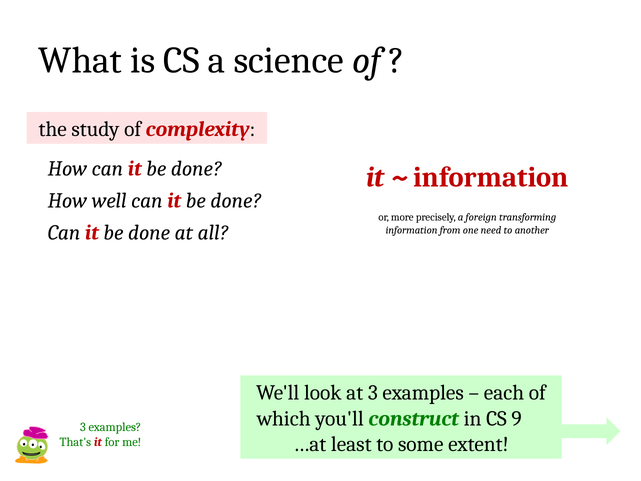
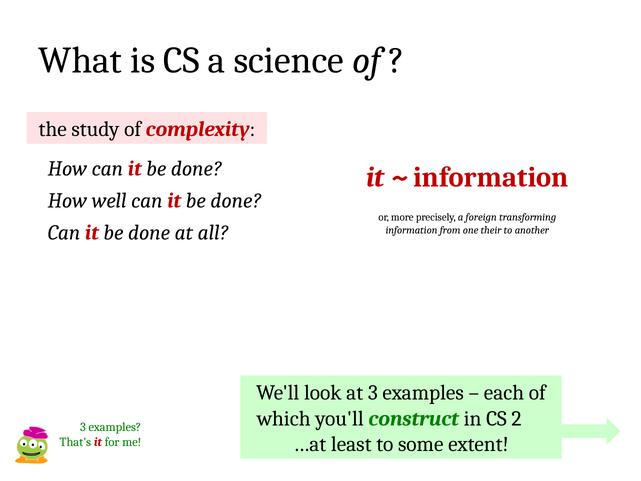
need: need -> their (491, 230)
9: 9 -> 2 (517, 418)
